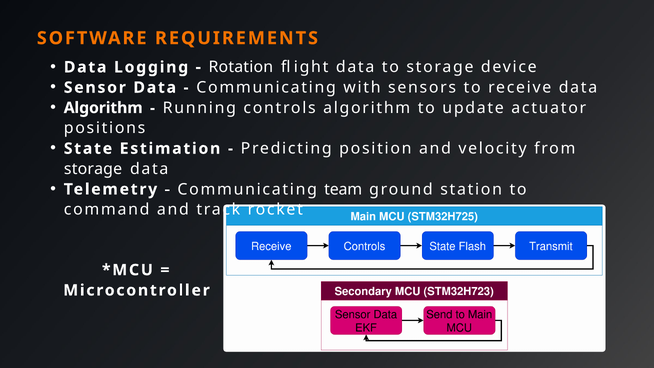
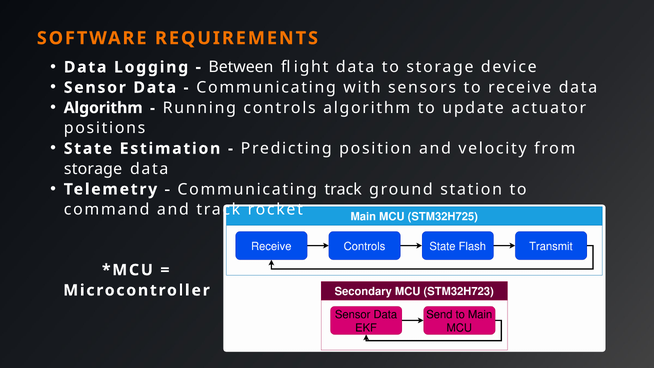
Rotation: Rotation -> Between (241, 67)
Communicating team: team -> track (343, 189)
